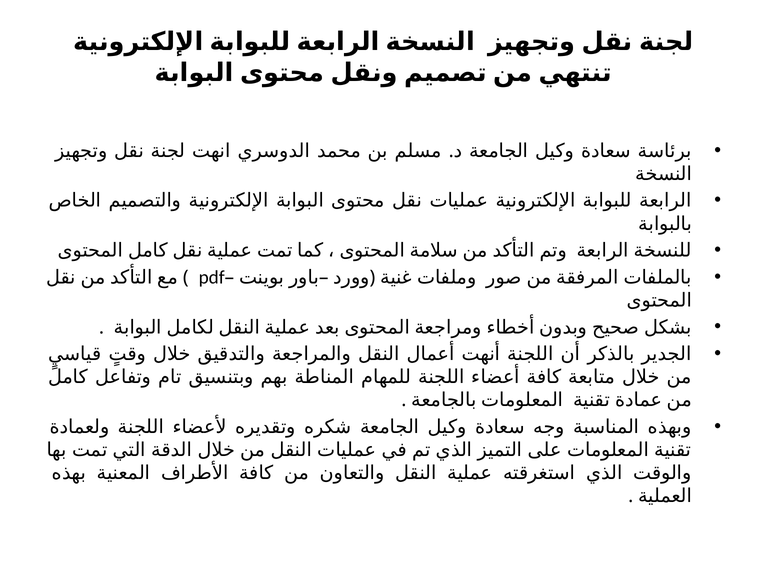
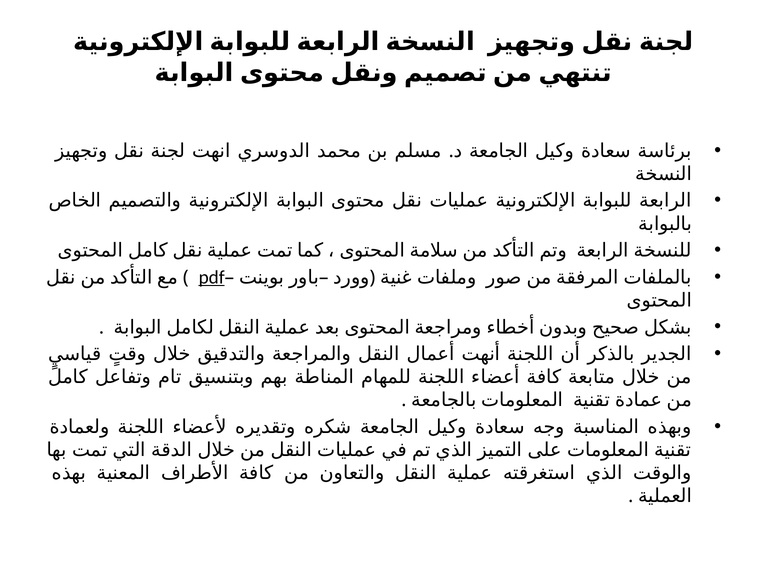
pdf underline: none -> present (212, 277)
